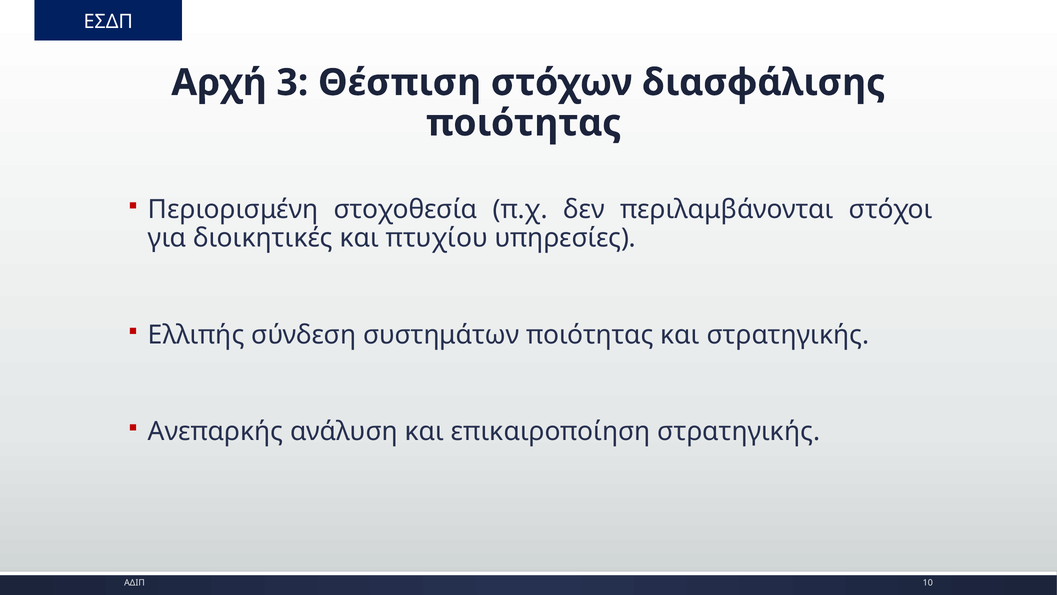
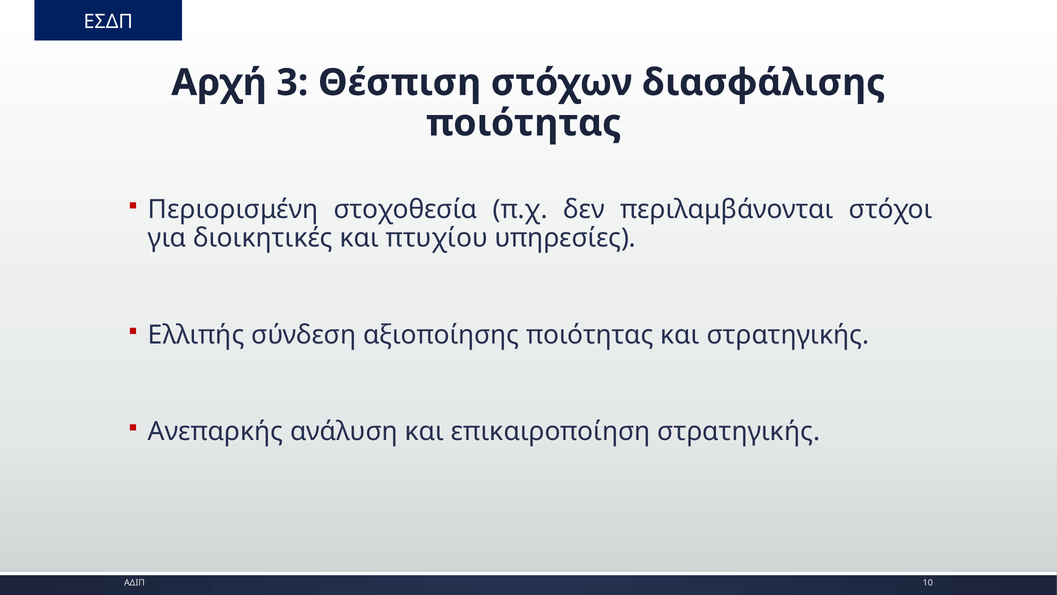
συστημάτων: συστημάτων -> αξιοποίησης (441, 335)
